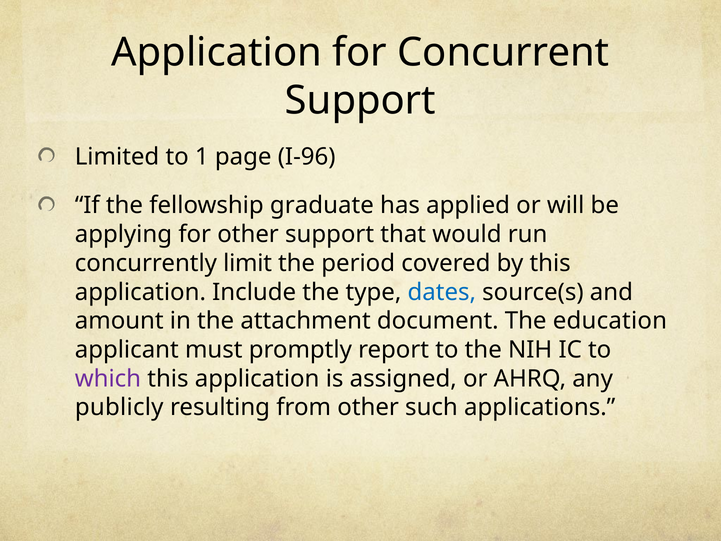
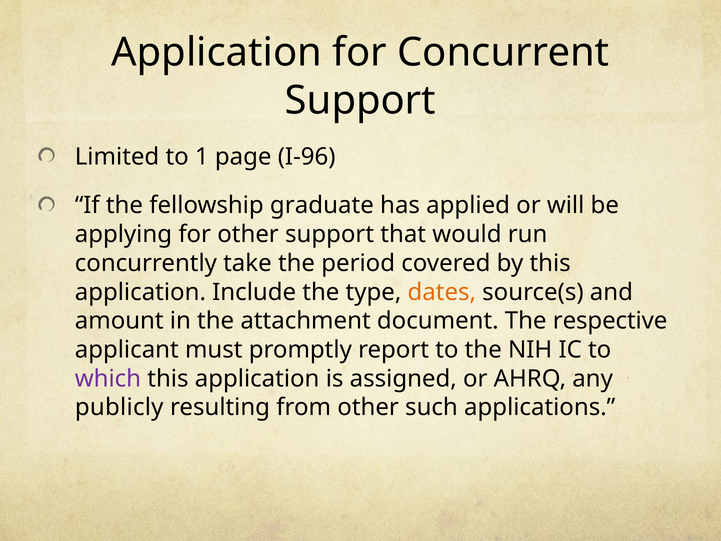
limit: limit -> take (247, 263)
dates colour: blue -> orange (442, 292)
education: education -> respective (610, 321)
